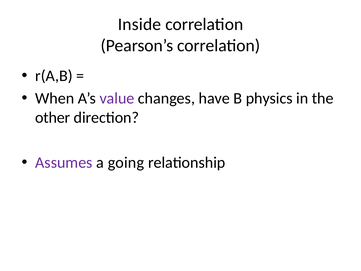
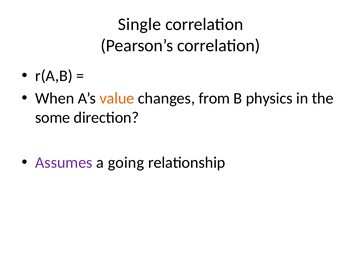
Inside: Inside -> Single (139, 24)
value colour: purple -> orange (117, 98)
have: have -> from (214, 98)
other: other -> some (53, 117)
